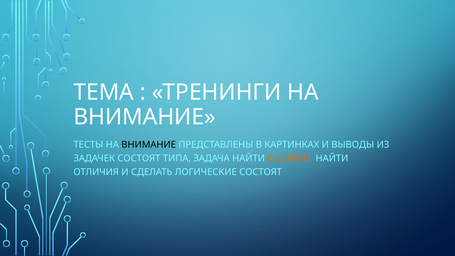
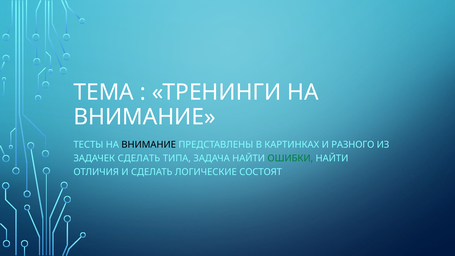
ВЫВОДЫ: ВЫВОДЫ -> РАЗНОГО (353, 145)
ЗАДАЧЕК СОСТОЯТ: СОСТОЯТ -> СДЕЛАТЬ (139, 158)
ОШИБКИ colour: orange -> green (290, 158)
